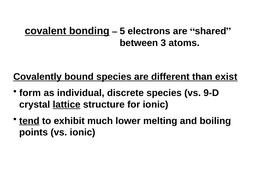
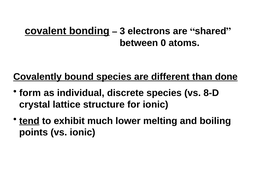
5: 5 -> 3 (122, 31)
3: 3 -> 0 (163, 43)
exist: exist -> done (226, 77)
9-D: 9-D -> 8-D (211, 93)
lattice underline: present -> none (67, 104)
